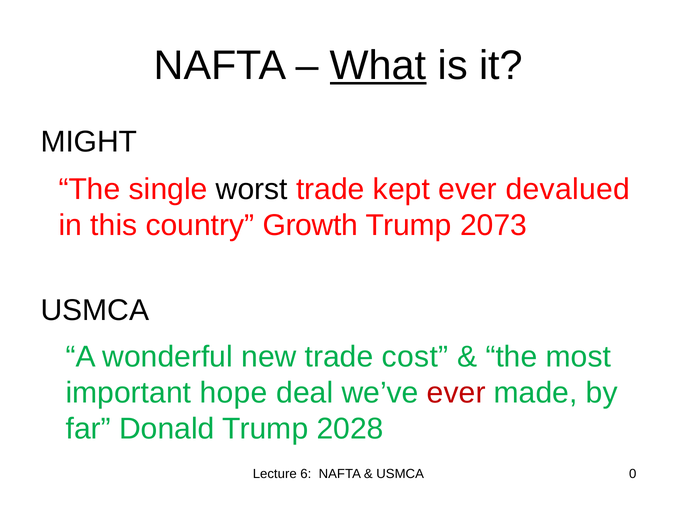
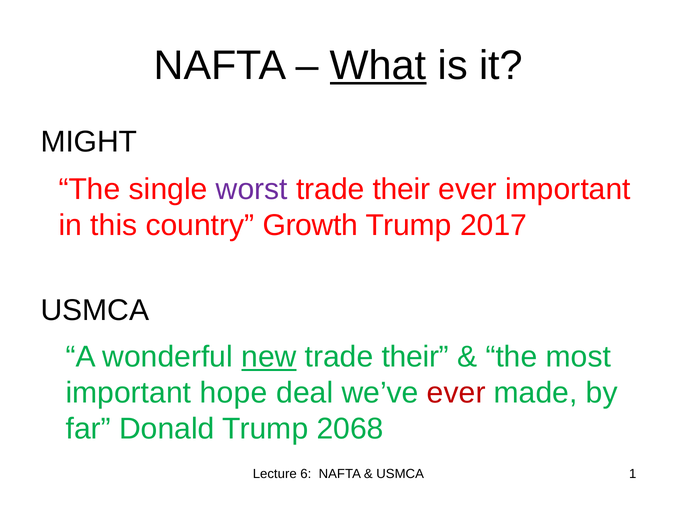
worst colour: black -> purple (252, 190)
kept: kept -> their (402, 190)
ever devalued: devalued -> important (568, 190)
2073: 2073 -> 2017 (494, 226)
new underline: none -> present (269, 357)
cost: cost -> their (415, 357)
2028: 2028 -> 2068 (350, 430)
0: 0 -> 1 (633, 475)
